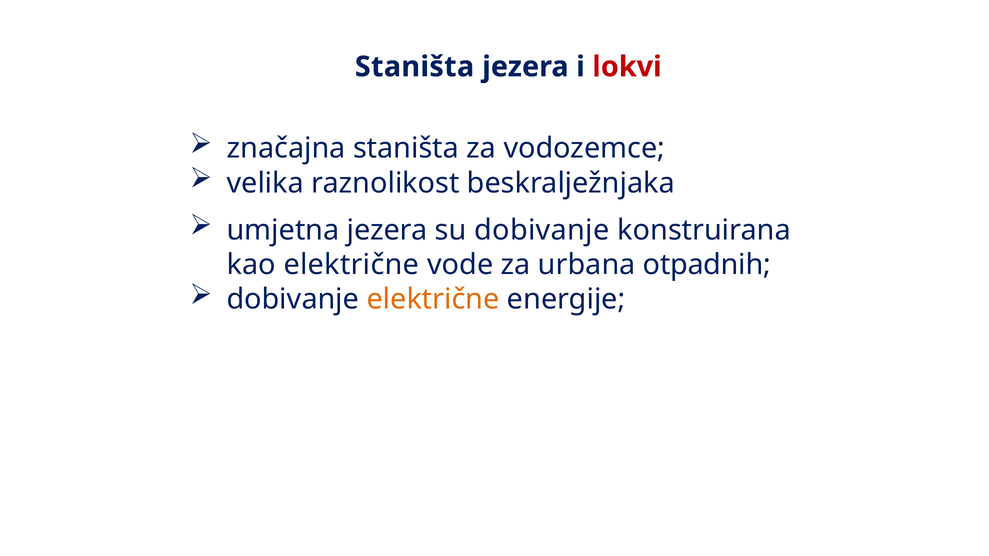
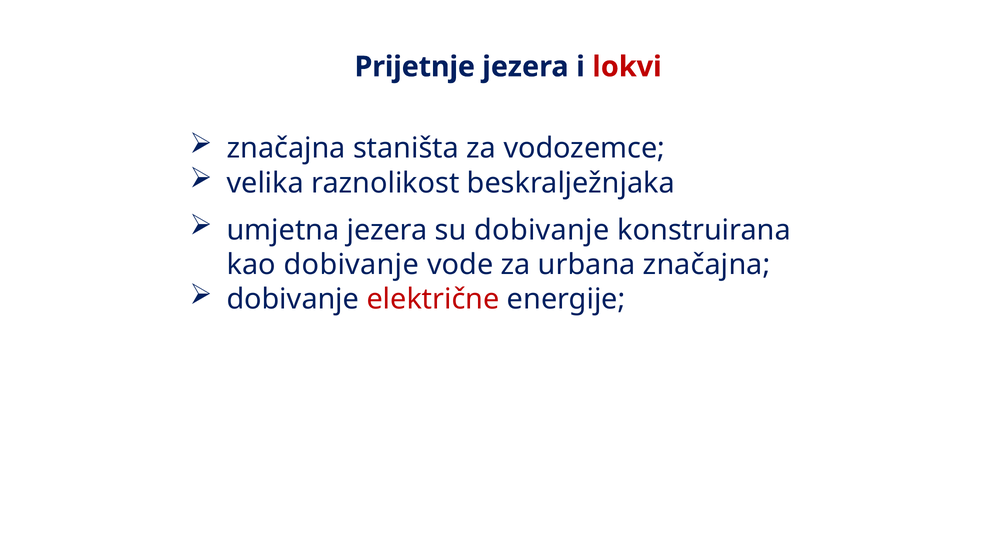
Staništa: Staništa -> Prijetnje (415, 67)
kao električne: električne -> dobivanje (351, 265)
urbana otpadnih: otpadnih -> značajna (707, 265)
električne colour: orange -> red (433, 299)
